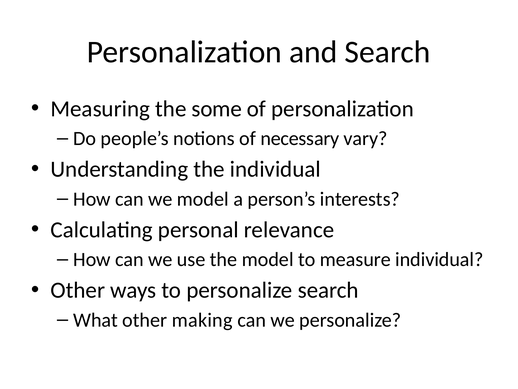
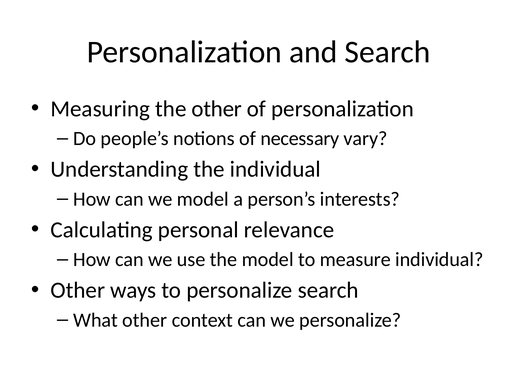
the some: some -> other (217, 109)
making: making -> context (202, 320)
